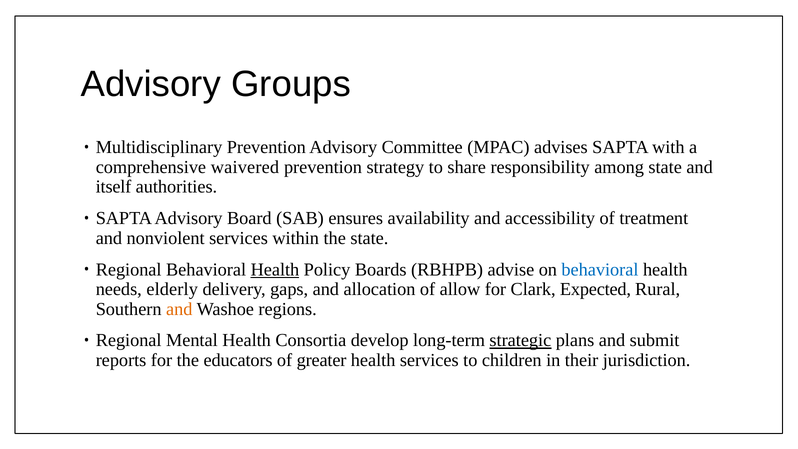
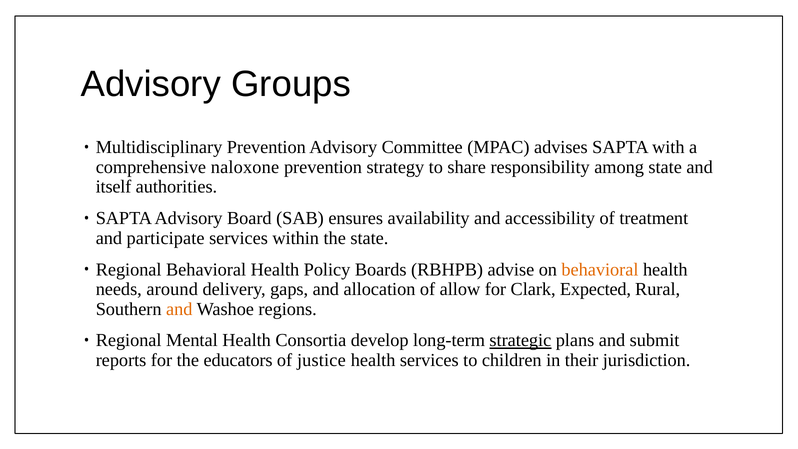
waivered: waivered -> naloxone (245, 167)
nonviolent: nonviolent -> participate (166, 238)
Health underline: present -> none (275, 269)
behavioral colour: blue -> orange (600, 269)
elderly: elderly -> around (172, 289)
greater: greater -> justice (321, 360)
